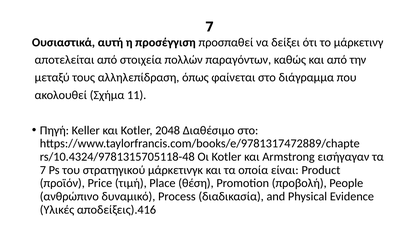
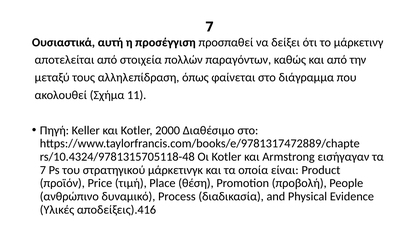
2048: 2048 -> 2000 (168, 130)
